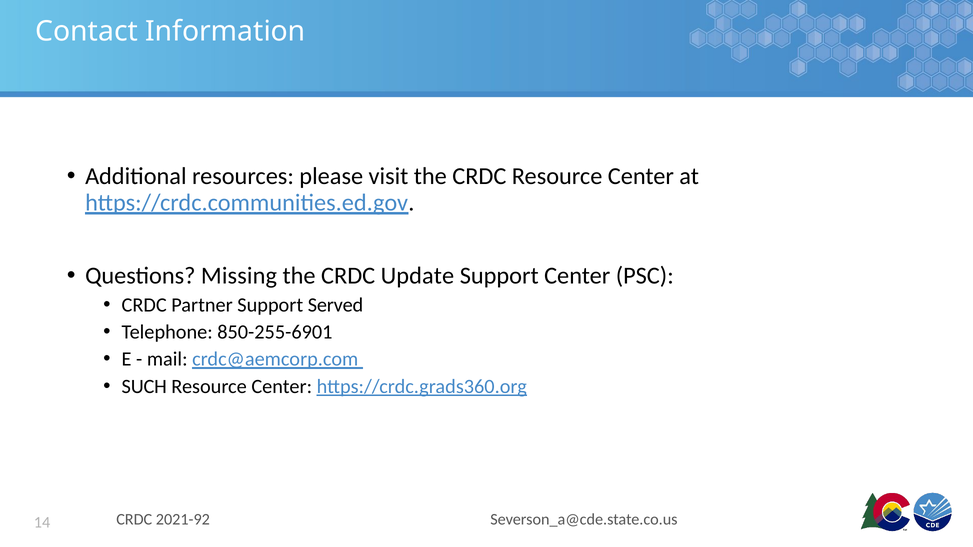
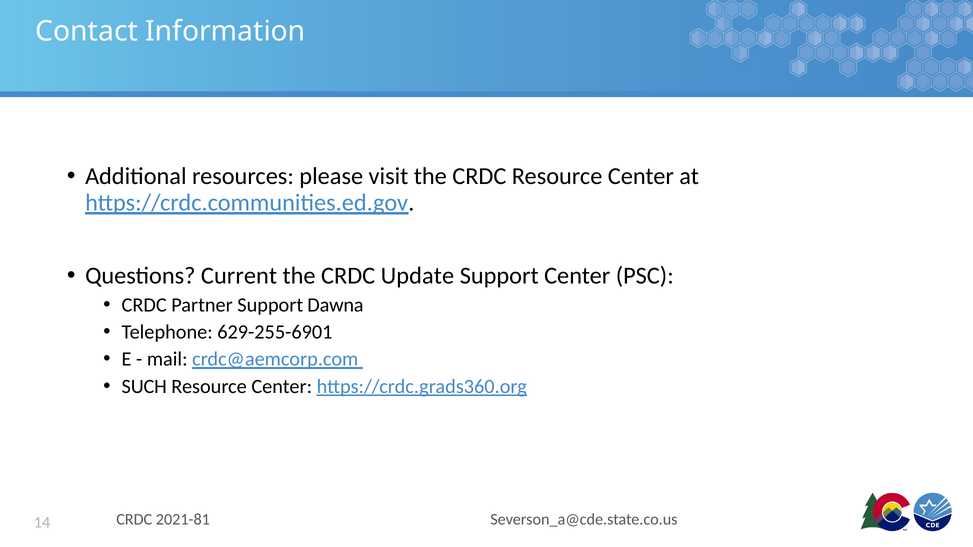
Missing: Missing -> Current (239, 276)
Served: Served -> Dawna (335, 305)
850-255-6901: 850-255-6901 -> 629-255-6901 (275, 332)
2021-92: 2021-92 -> 2021-81 (183, 520)
